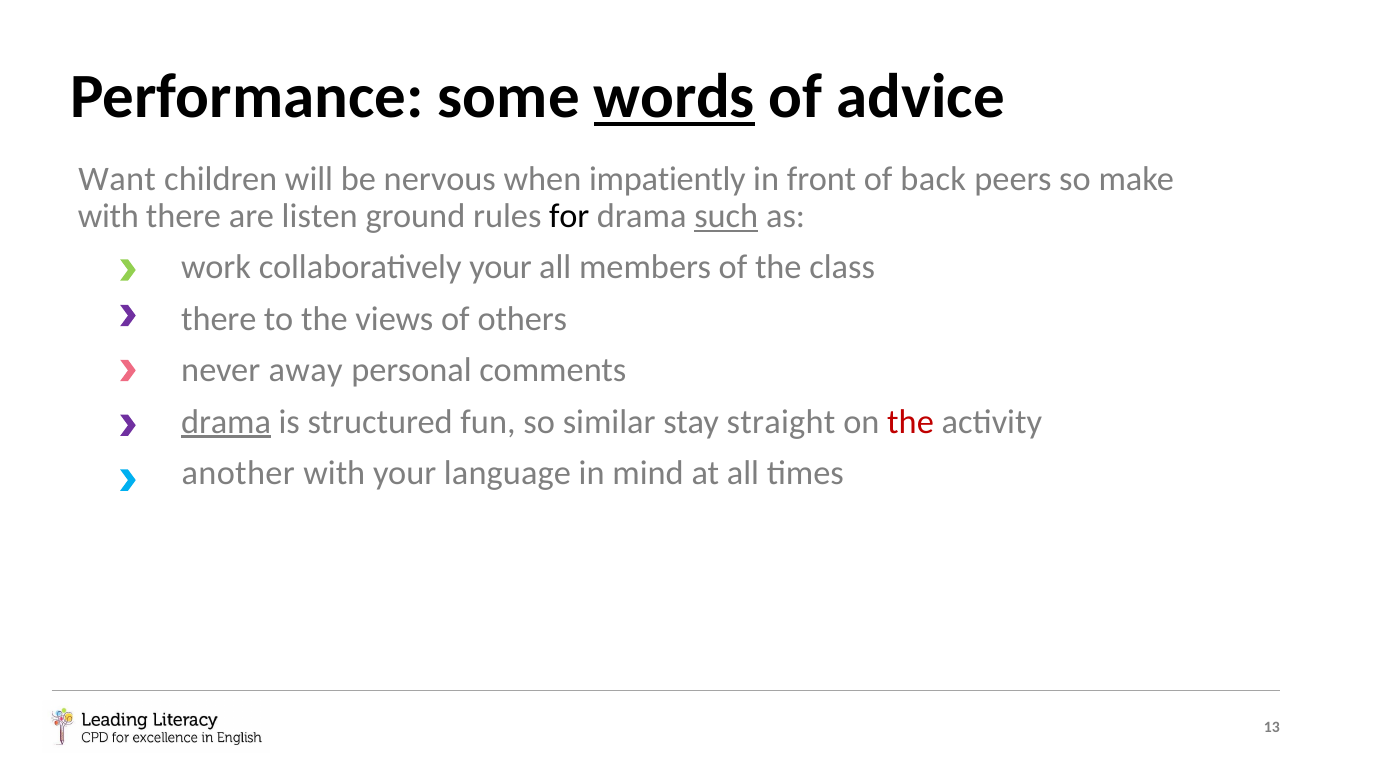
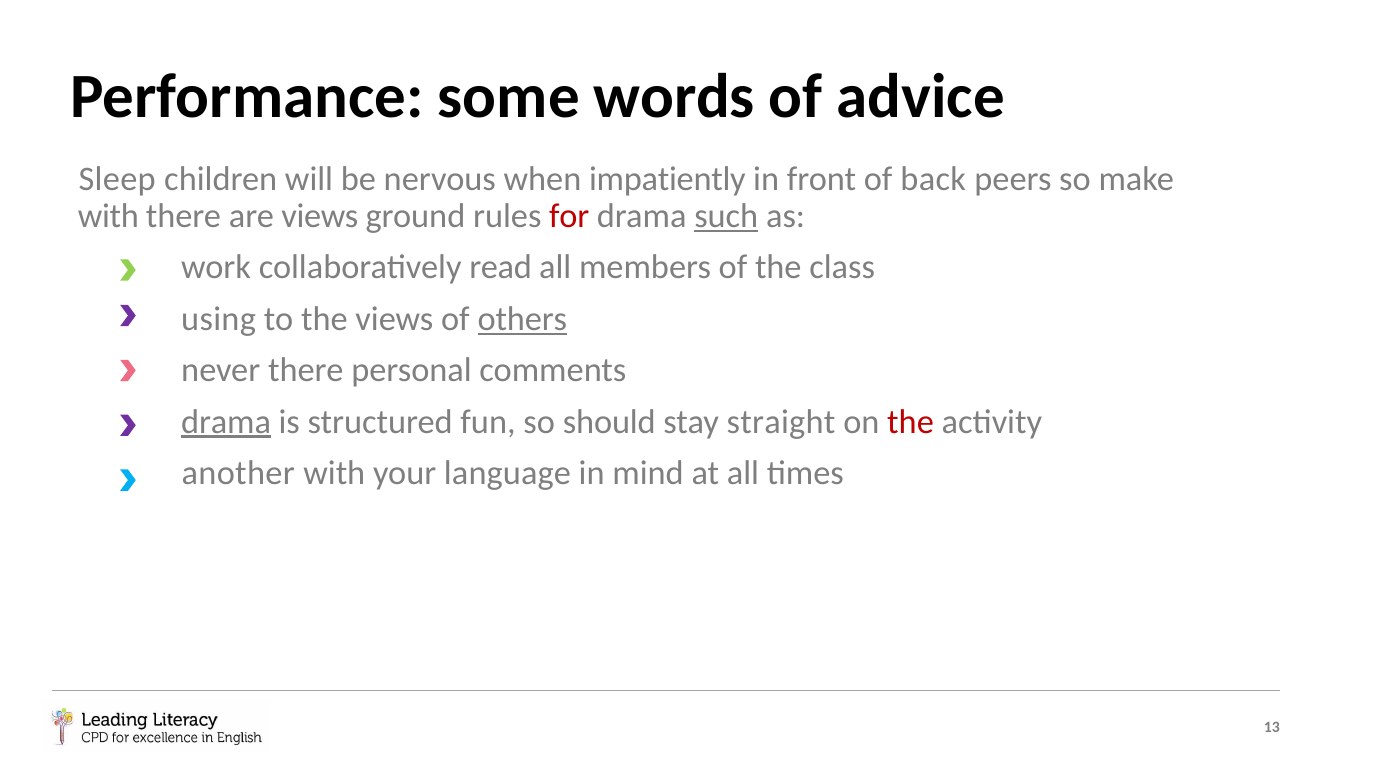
words underline: present -> none (674, 97)
Want: Want -> Sleep (117, 179)
are listen: listen -> views (320, 216)
for colour: black -> red (569, 216)
collaboratively your: your -> read (501, 267)
there: there -> using (219, 319)
others underline: none -> present (522, 319)
never away: away -> there (306, 370)
similar: similar -> should (609, 422)
